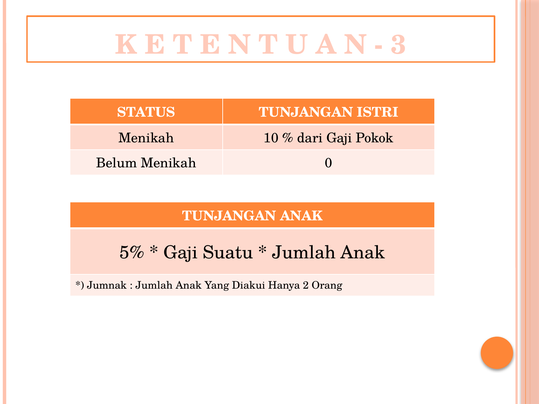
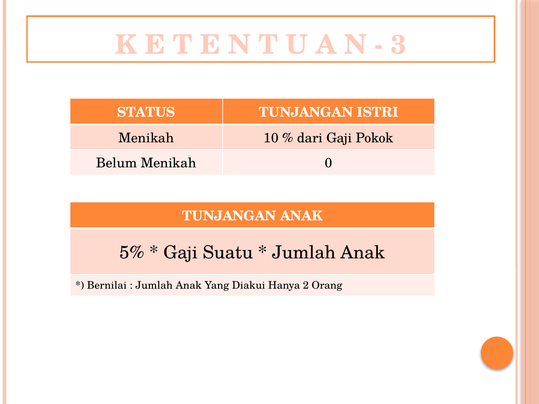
Jumnak: Jumnak -> Bernilai (107, 286)
